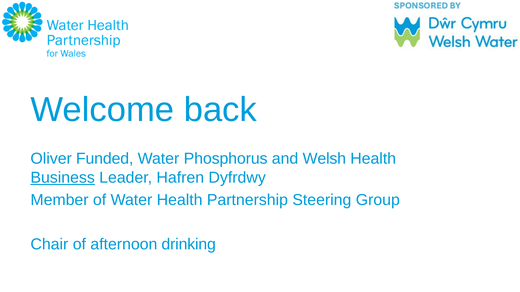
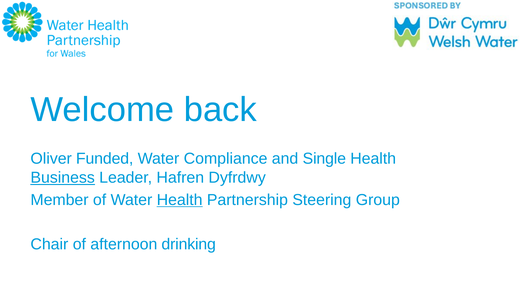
Phosphorus: Phosphorus -> Compliance (226, 159)
Welsh: Welsh -> Single (324, 159)
Health underline: none -> present (180, 200)
